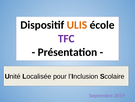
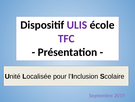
ULIS colour: orange -> purple (77, 25)
